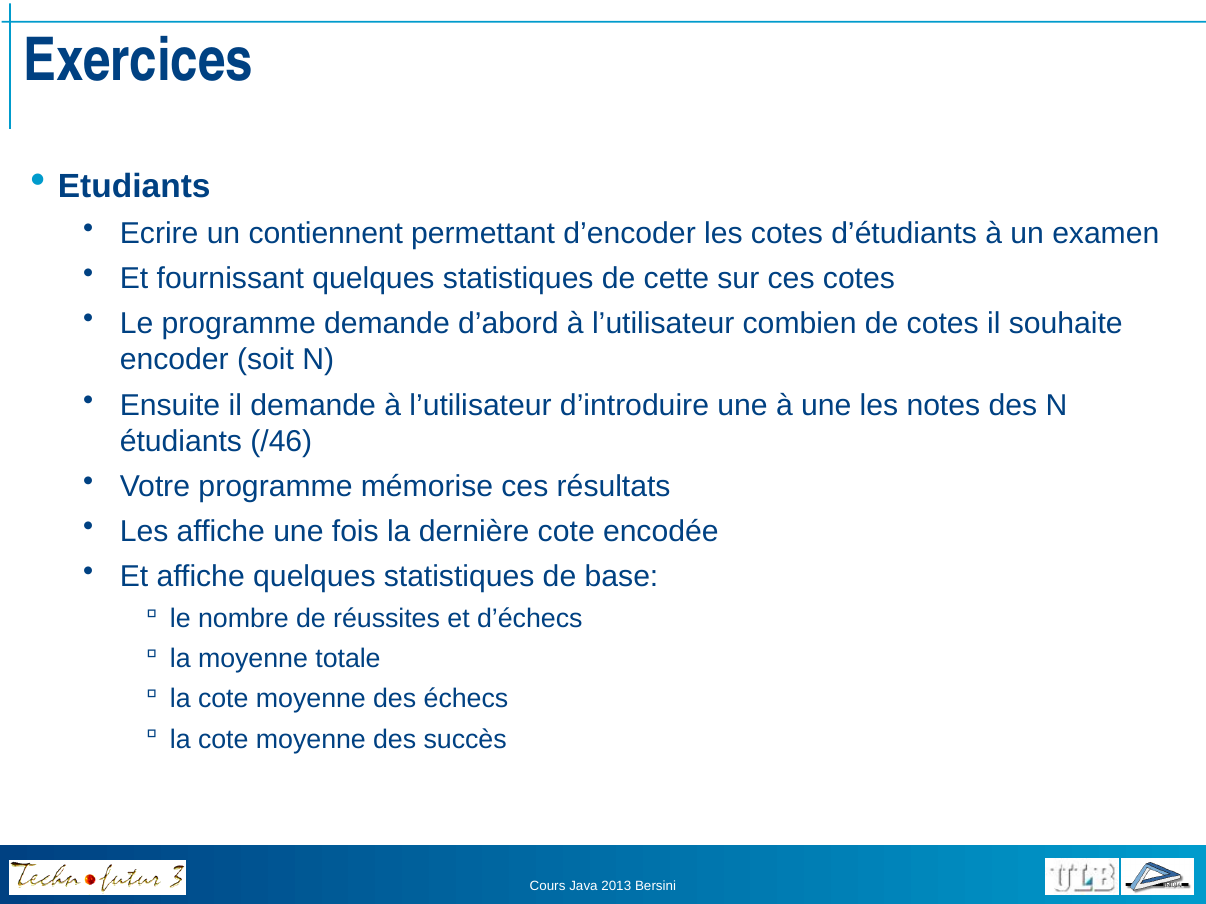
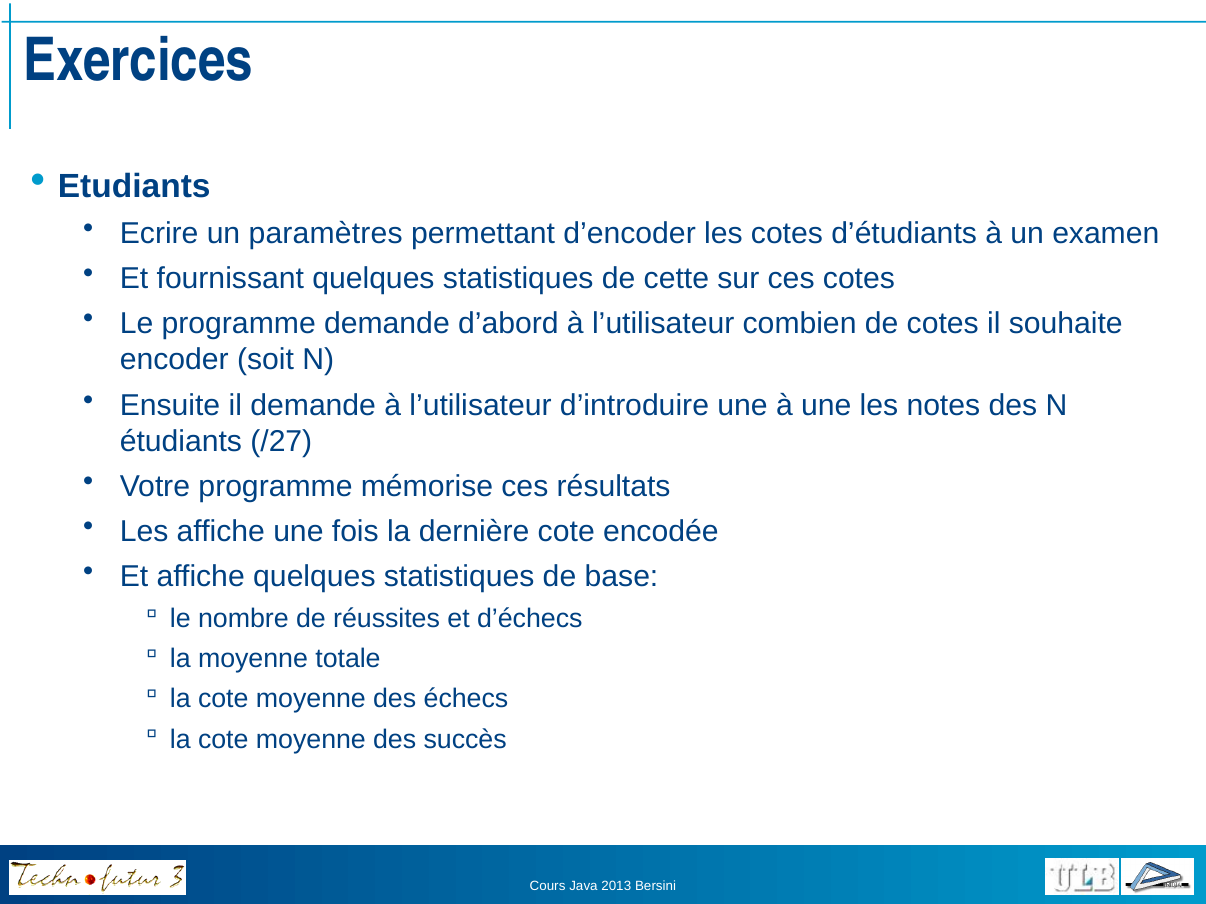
contiennent: contiennent -> paramètres (326, 233)
/46: /46 -> /27 (281, 441)
